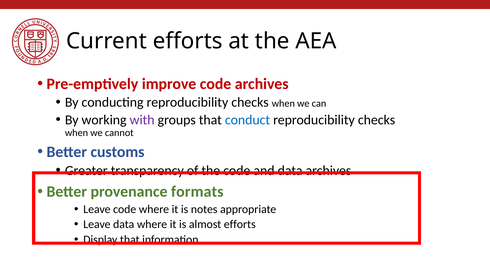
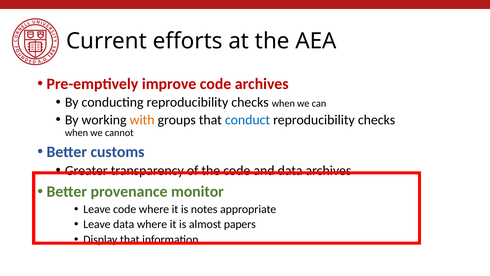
with colour: purple -> orange (142, 120)
formats: formats -> monitor (197, 191)
almost efforts: efforts -> papers (240, 224)
